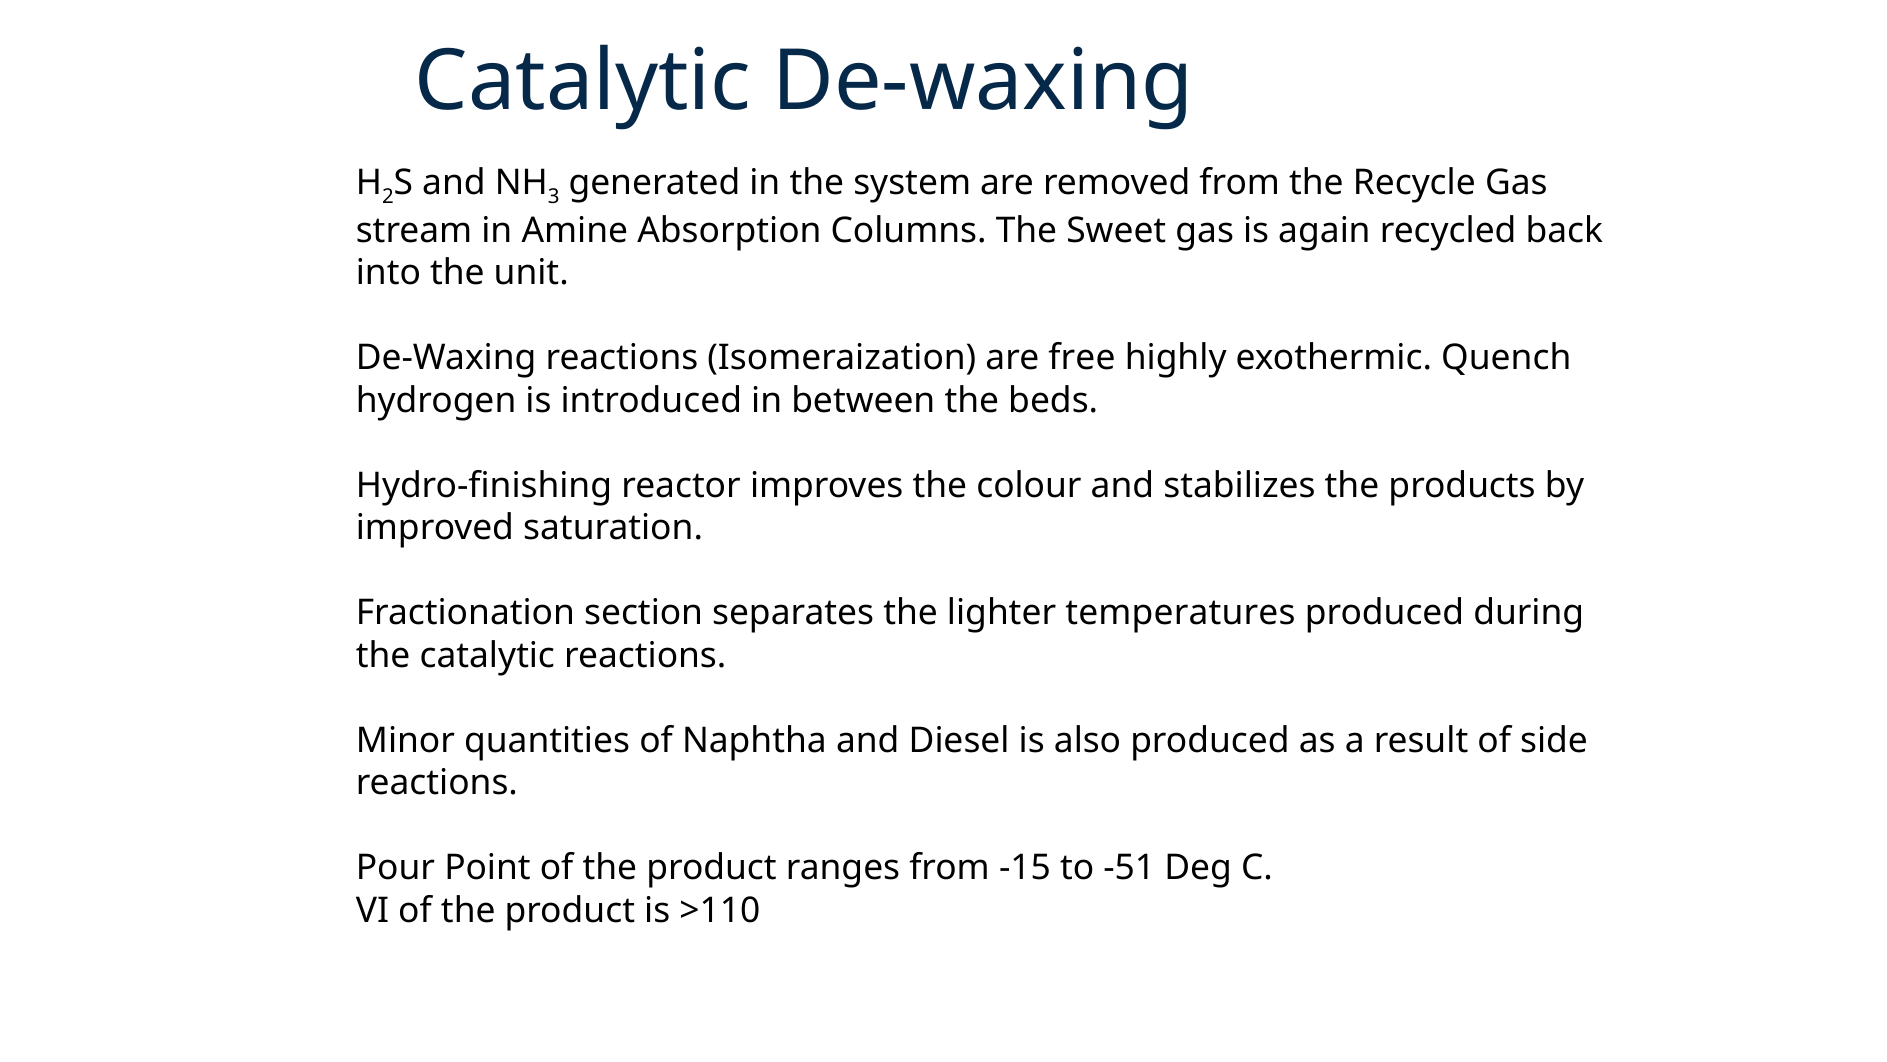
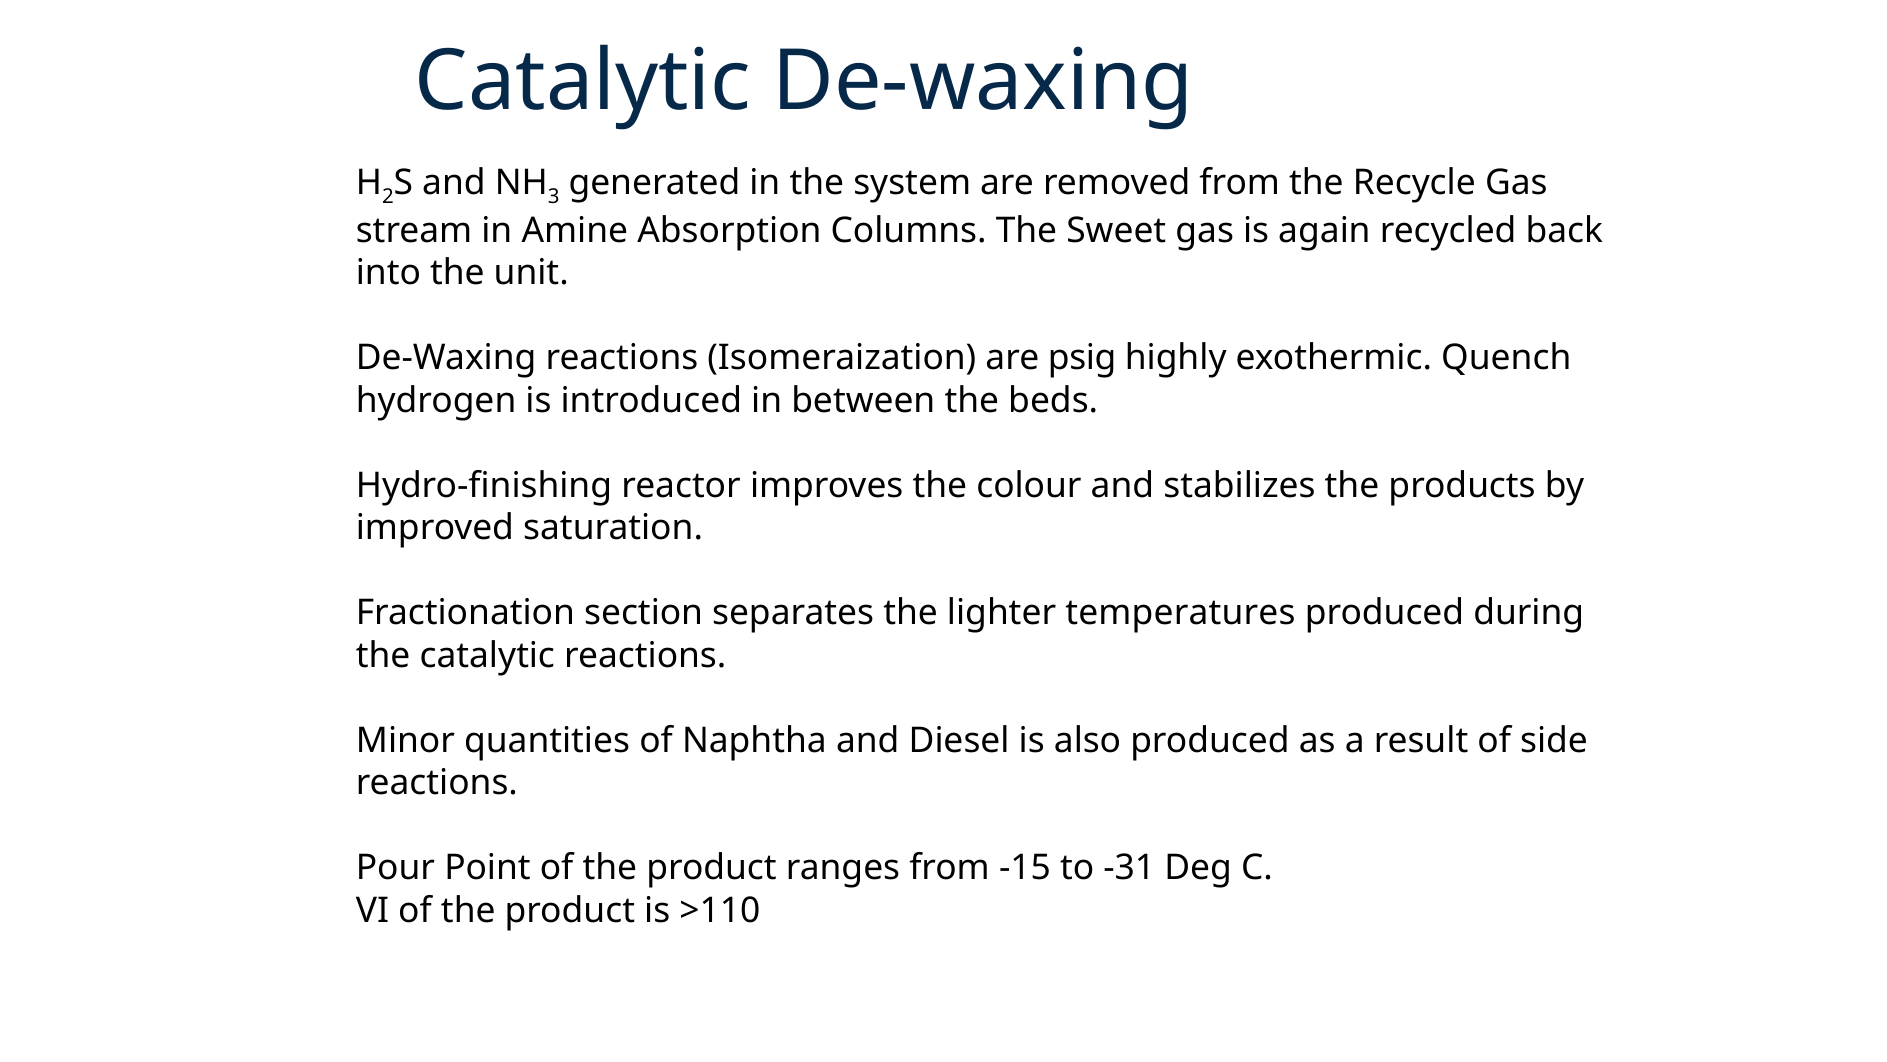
free: free -> psig (1082, 358)
-51: -51 -> -31 (1129, 867)
